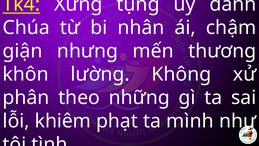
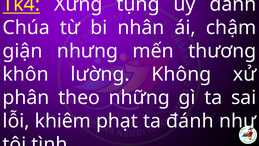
mình: mình -> đánh (190, 121)
